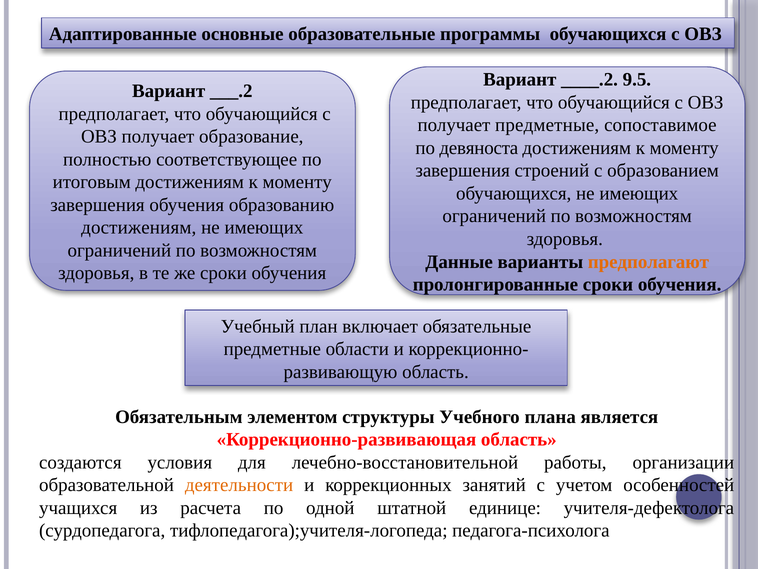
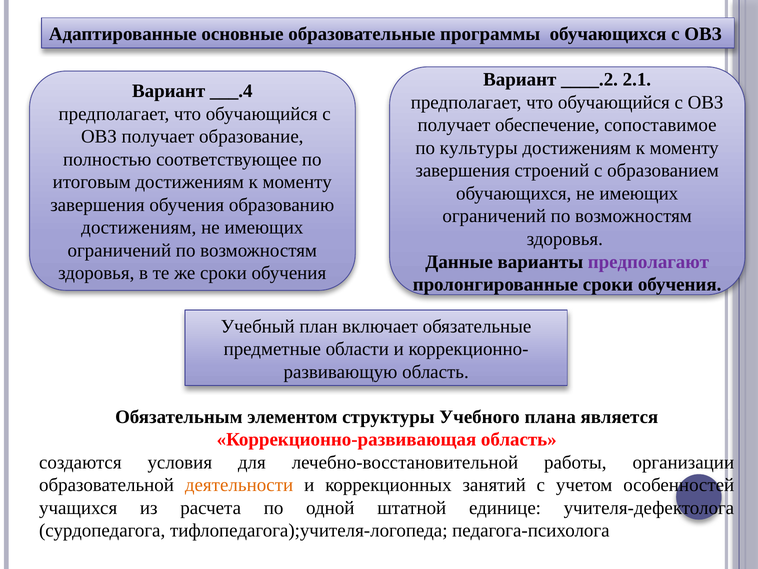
9.5: 9.5 -> 2.1 (637, 80)
___.2: ___.2 -> ___.4 (231, 91)
получает предметные: предметные -> обеспечение (547, 125)
девяноста: девяноста -> культуры (479, 148)
предполагают colour: orange -> purple (648, 262)
